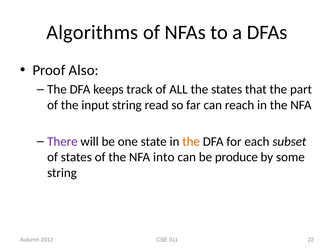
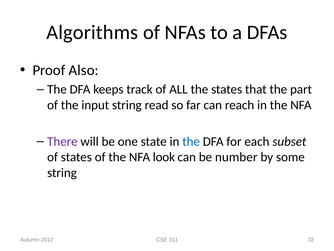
the colour: orange -> blue (191, 141)
into: into -> look (164, 157)
produce: produce -> number (236, 157)
